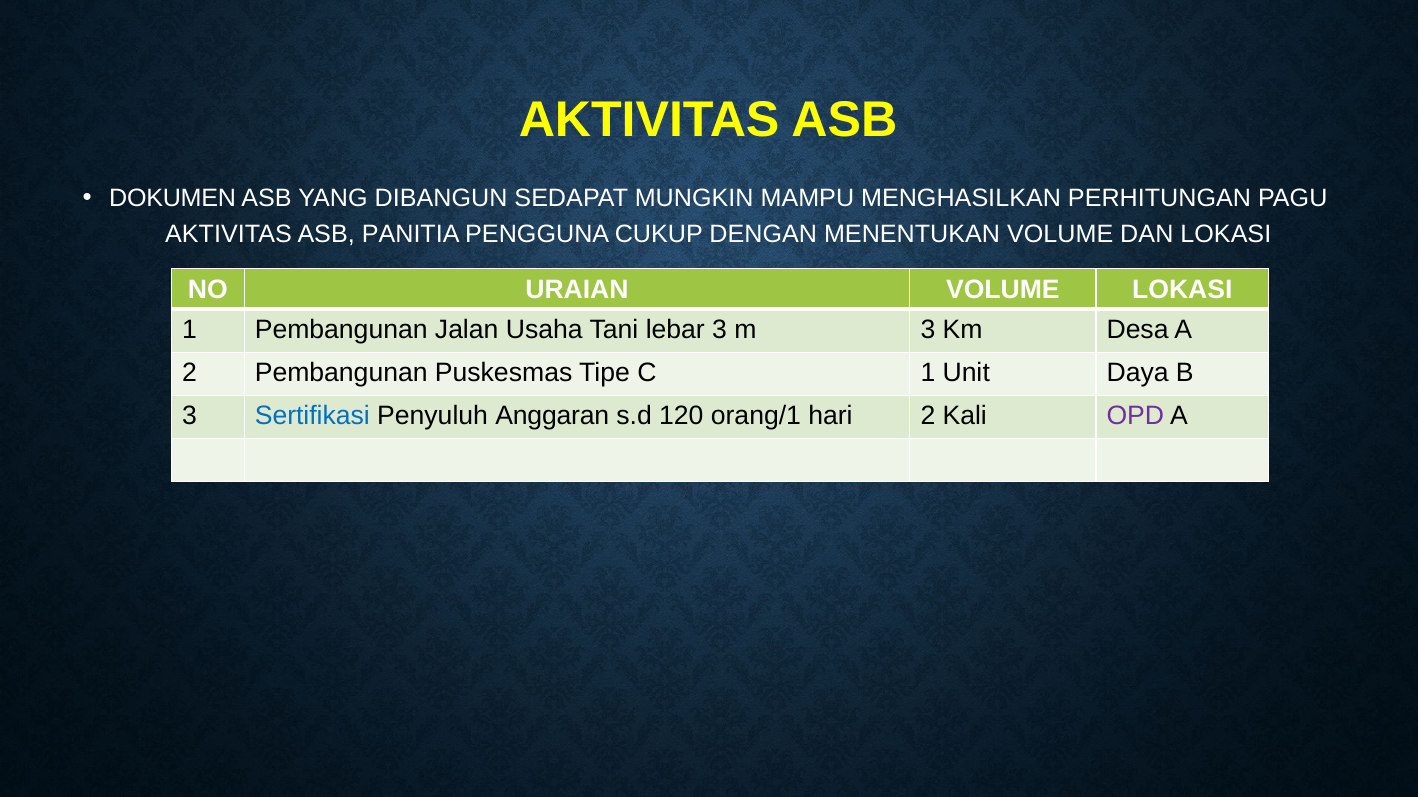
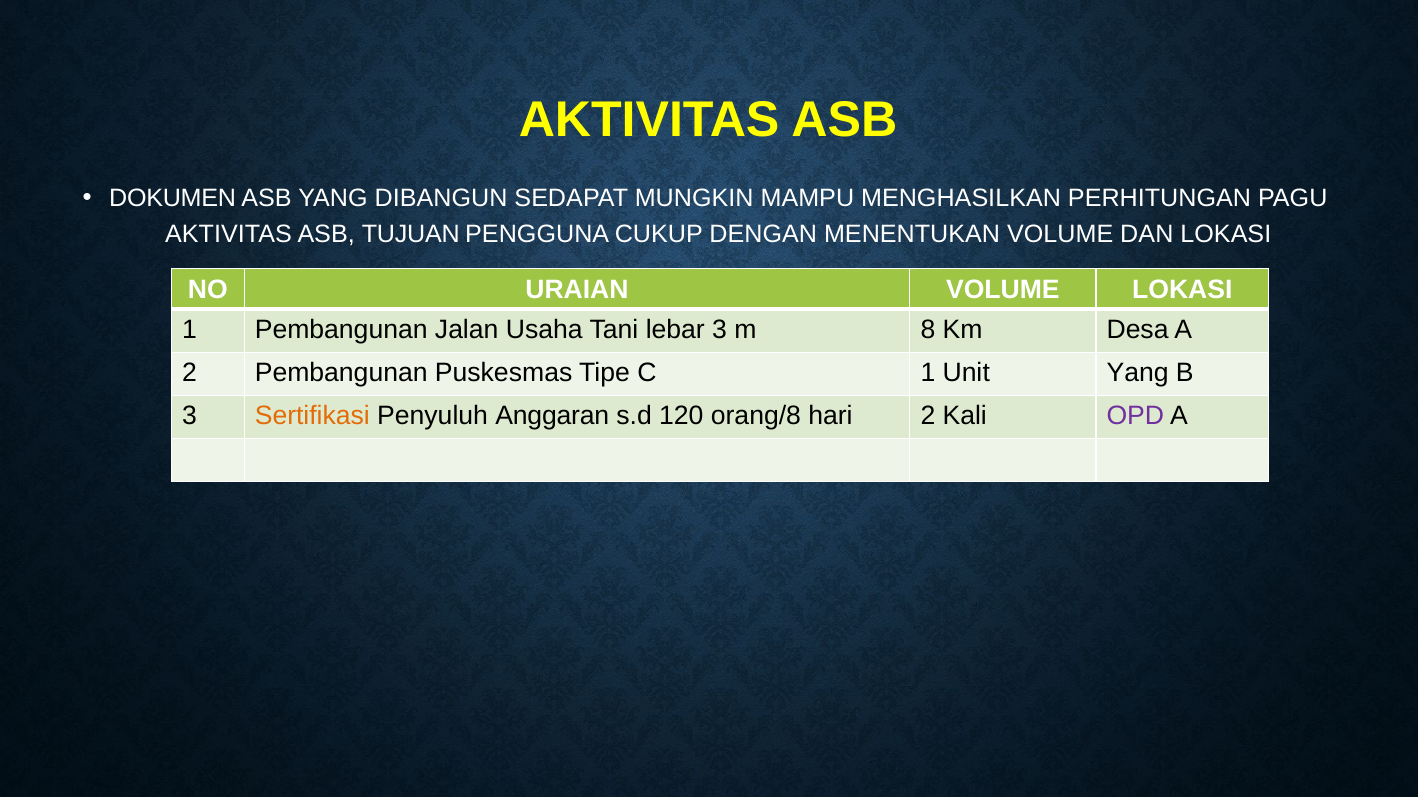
PANITIA: PANITIA -> TUJUAN (411, 234)
m 3: 3 -> 8 (928, 330)
Unit Daya: Daya -> Yang (1138, 373)
Sertifikasi colour: blue -> orange (312, 416)
orang/1: orang/1 -> orang/8 (756, 416)
